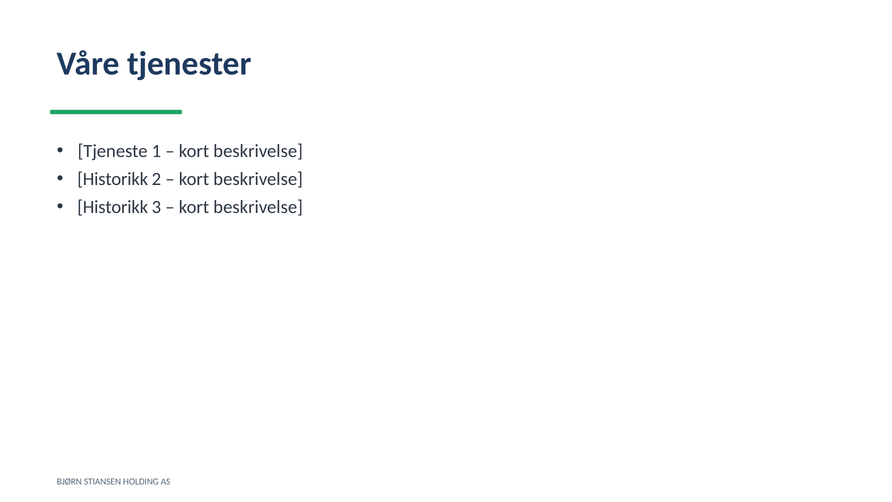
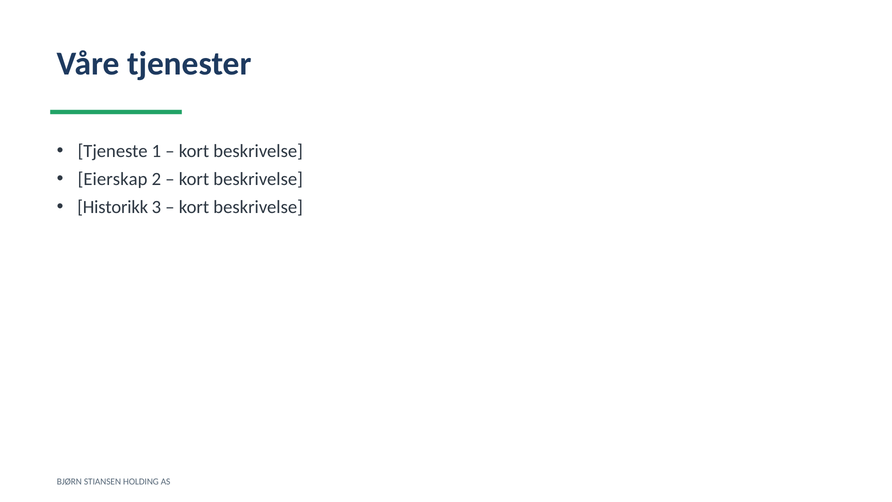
Historikk: Historikk -> Eierskap (113, 179)
